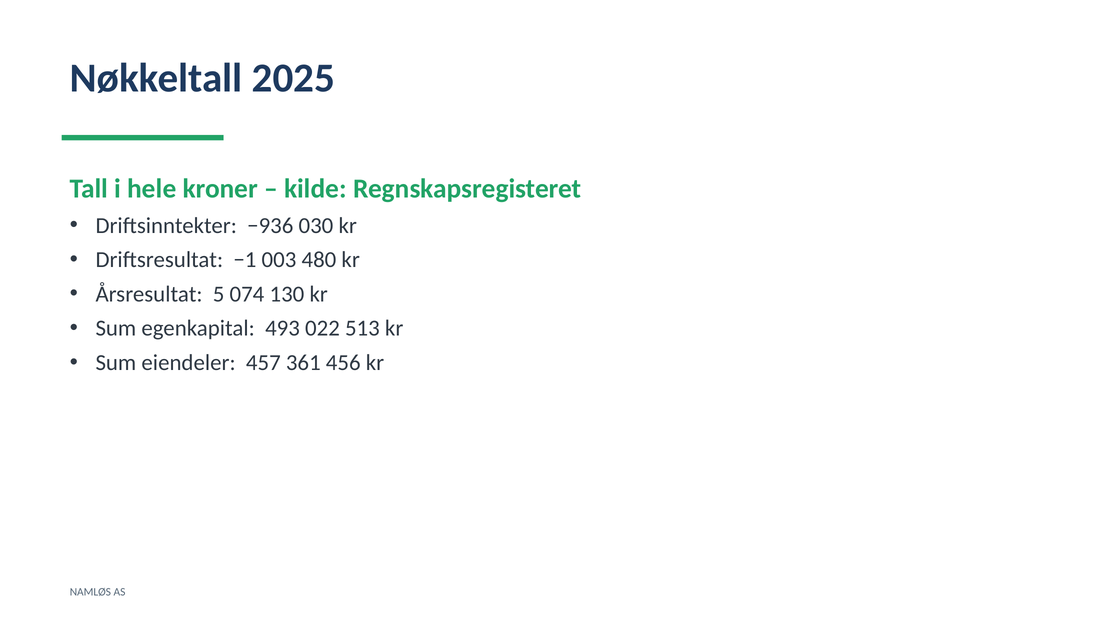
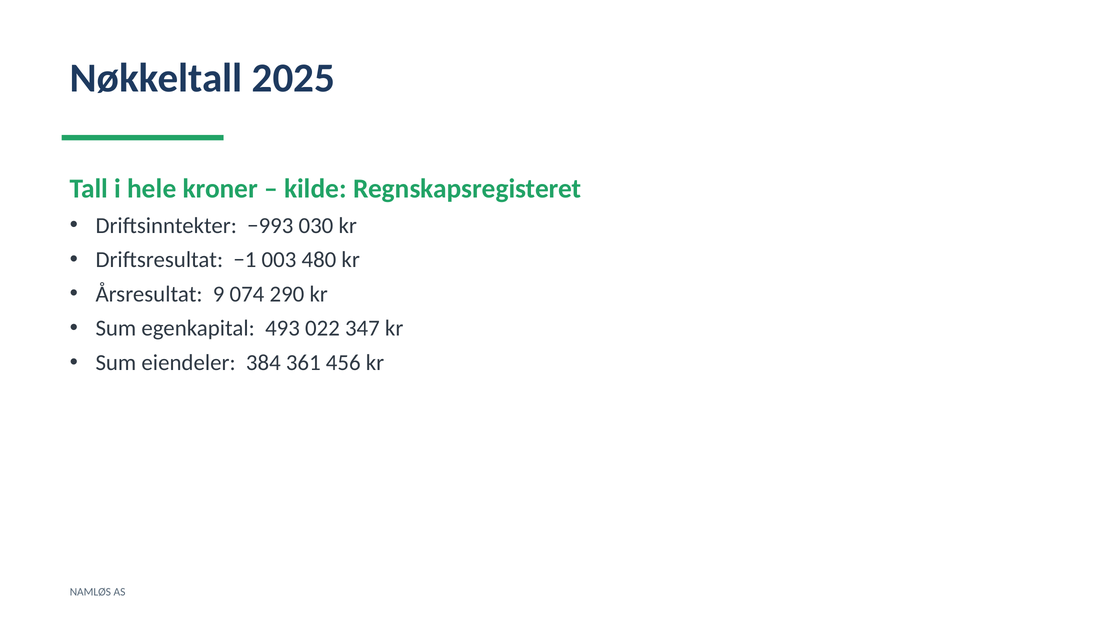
−936: −936 -> −993 (270, 226)
5: 5 -> 9 (219, 294)
130: 130 -> 290 (287, 294)
513: 513 -> 347 (362, 328)
457: 457 -> 384 (263, 363)
